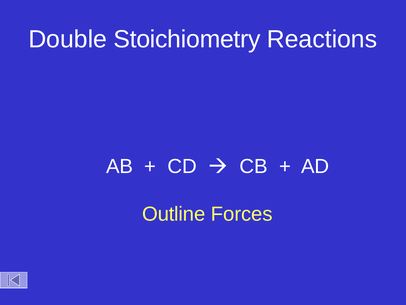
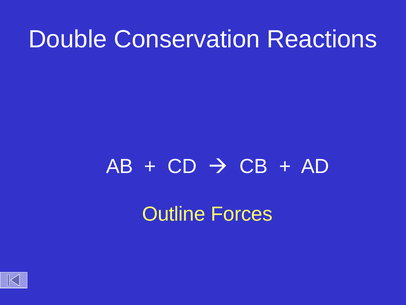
Stoichiometry: Stoichiometry -> Conservation (187, 39)
